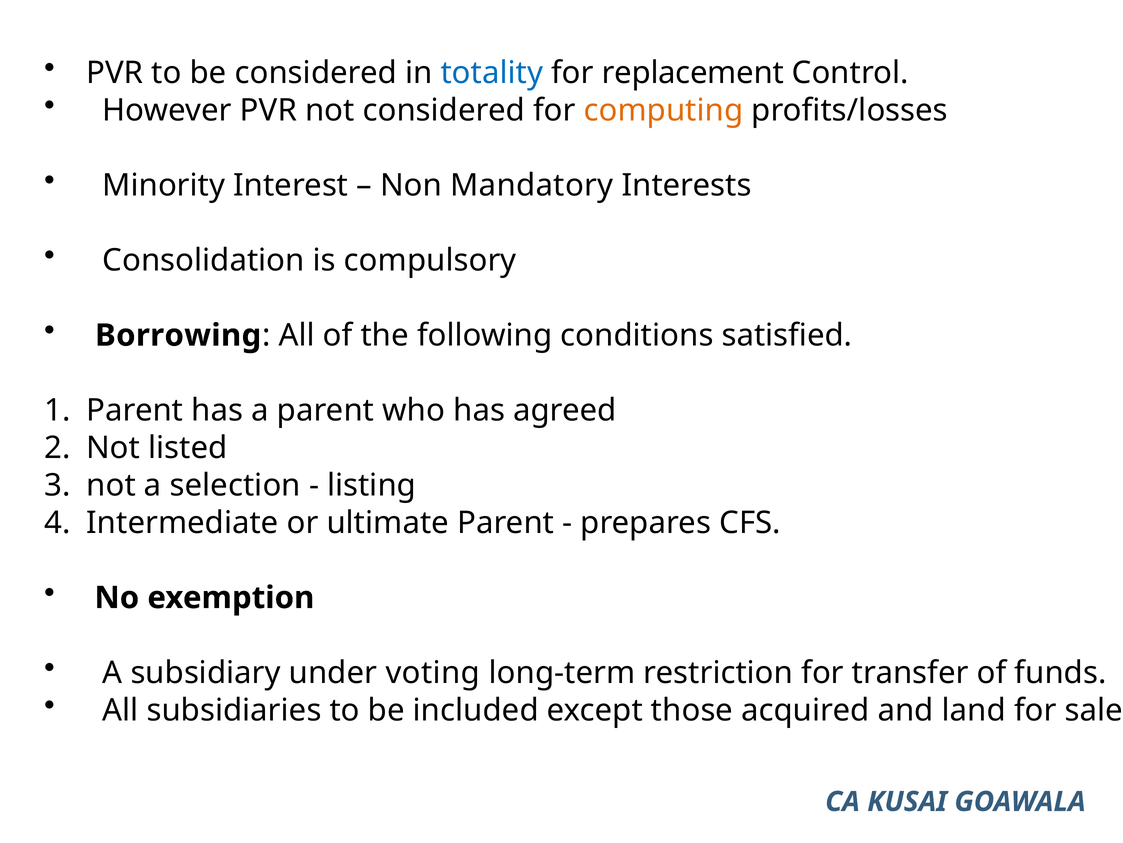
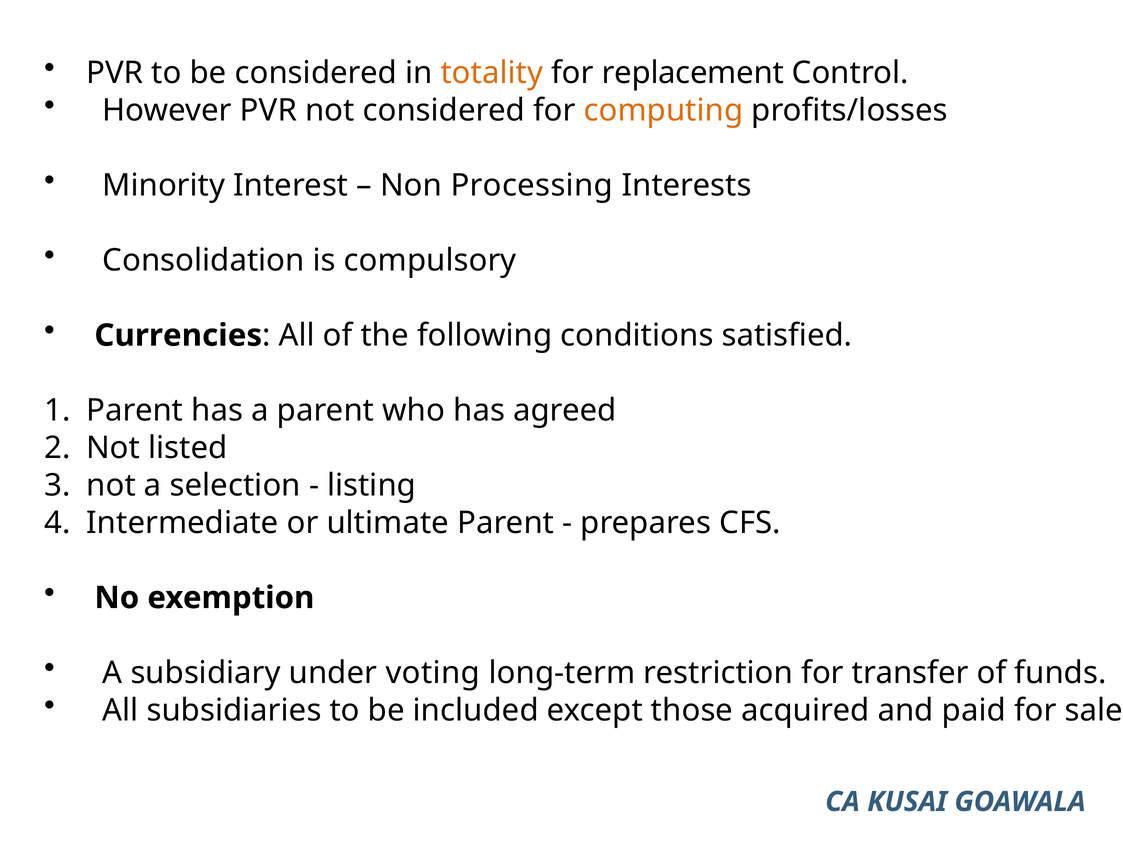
totality colour: blue -> orange (492, 73)
Mandatory: Mandatory -> Processing (532, 185)
Borrowing: Borrowing -> Currencies (178, 335)
land: land -> paid (974, 710)
